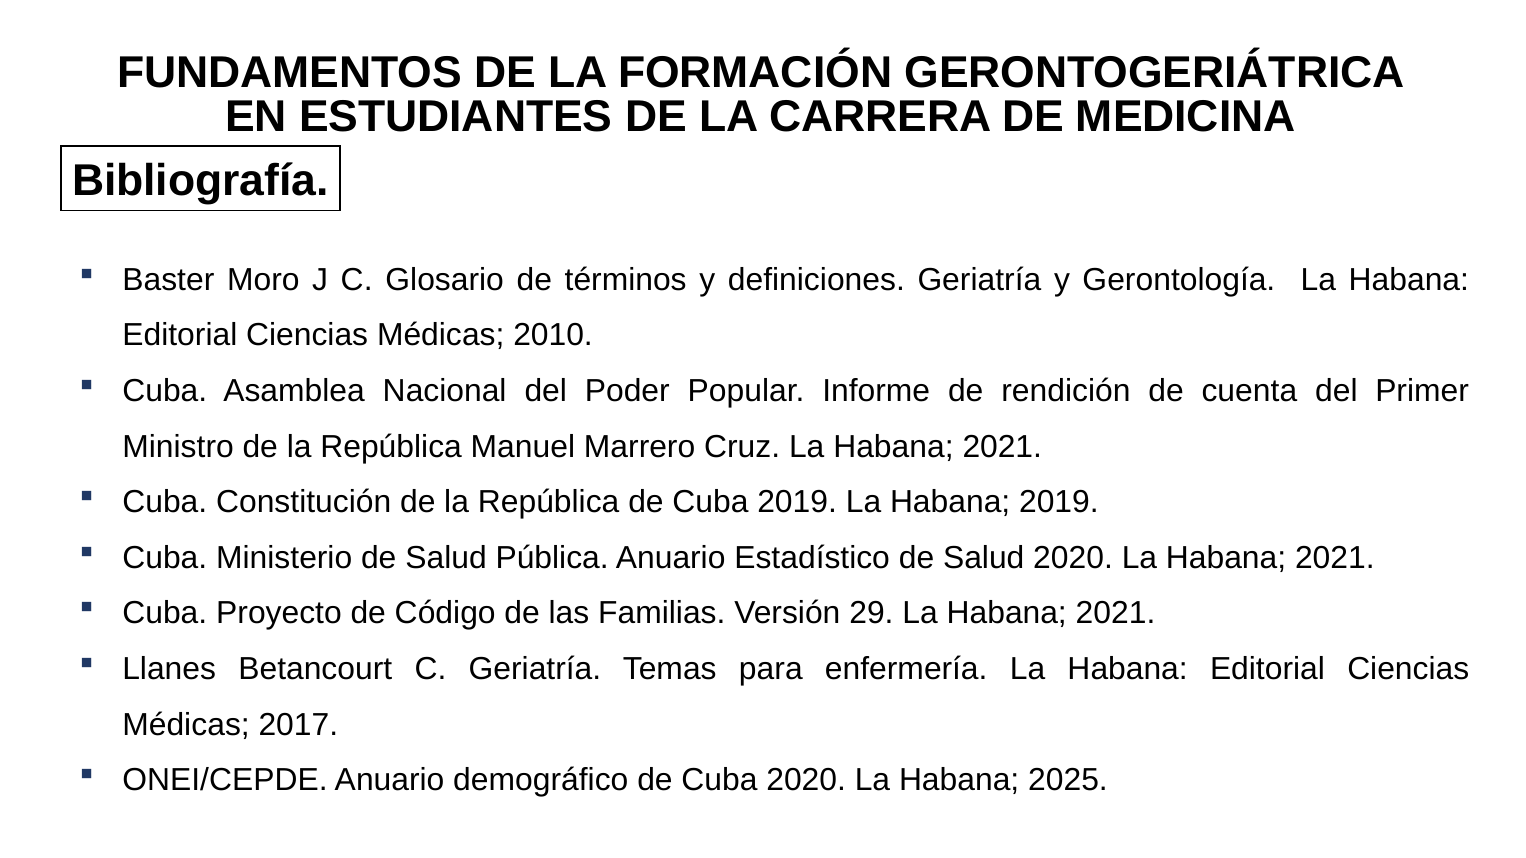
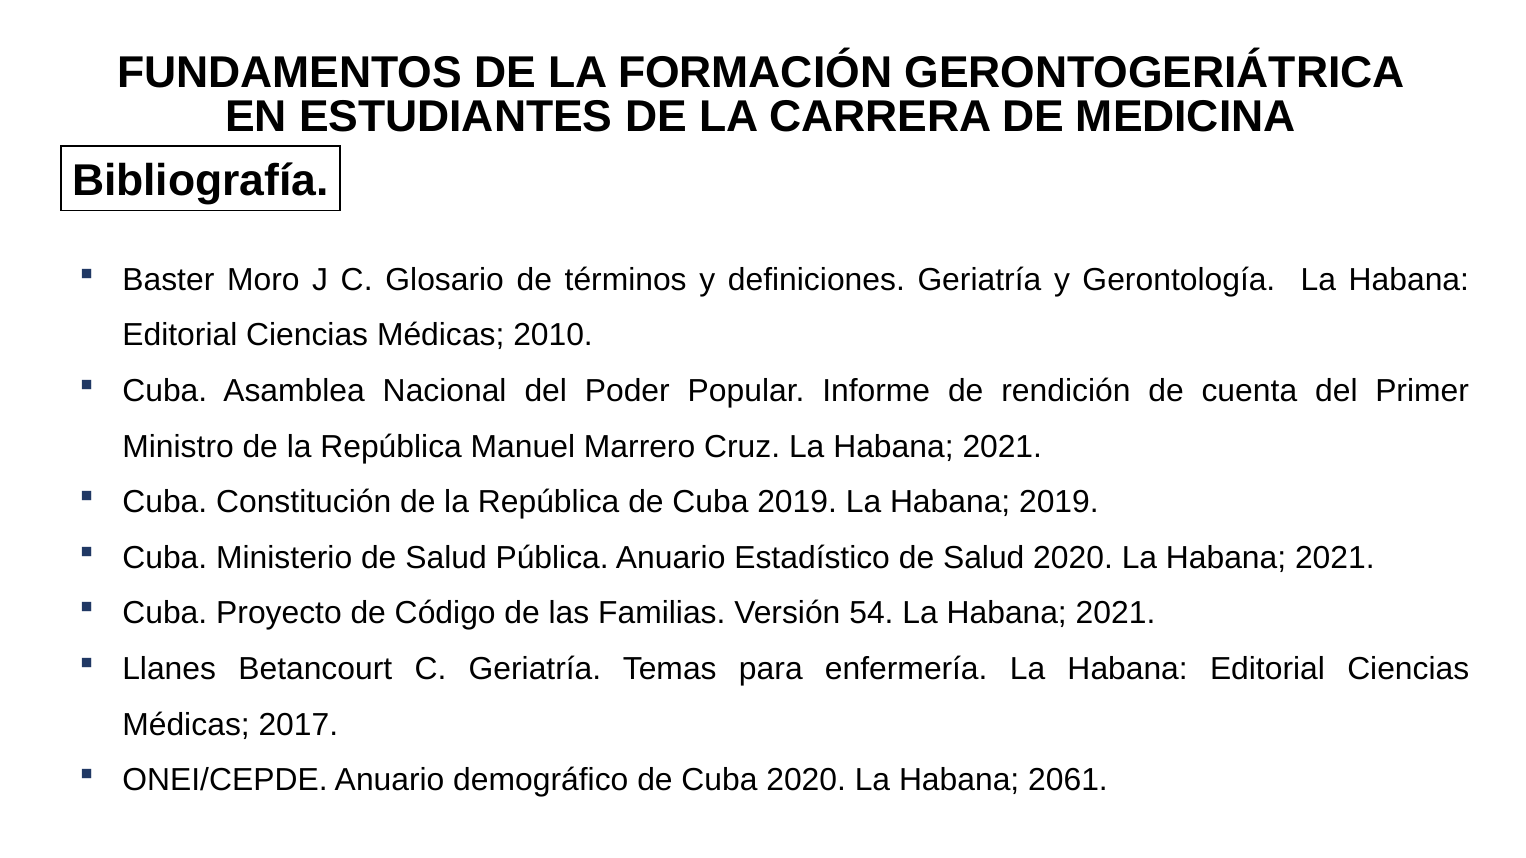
29: 29 -> 54 (871, 614)
2025: 2025 -> 2061 (1068, 781)
